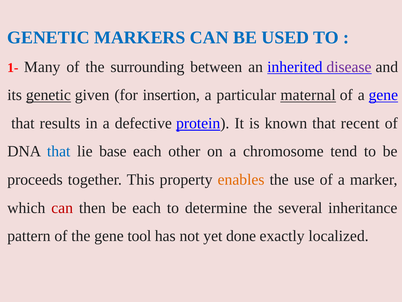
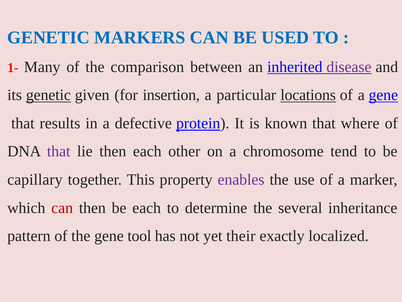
surrounding: surrounding -> comparison (147, 67)
maternal: maternal -> locations (308, 95)
recent: recent -> where (360, 123)
that colour: blue -> purple (59, 151)
lie base: base -> then (113, 151)
proceeds: proceeds -> capillary (35, 179)
enables colour: orange -> purple (241, 179)
done: done -> their (241, 236)
